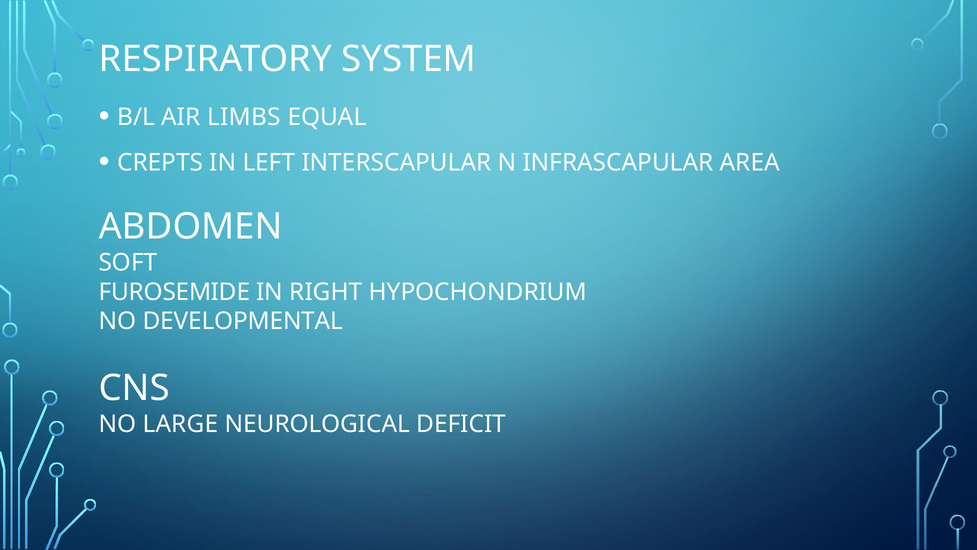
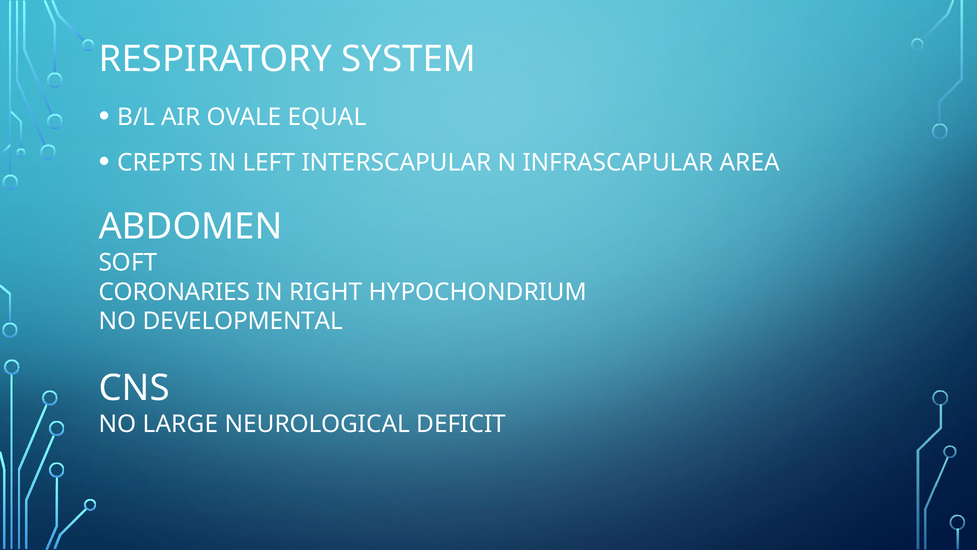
LIMBS: LIMBS -> OVALE (244, 117)
FUROSEMIDE: FUROSEMIDE -> CORONARIES (174, 292)
